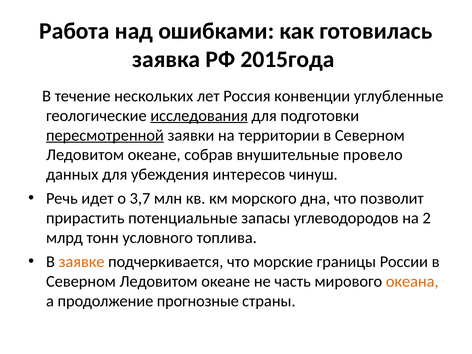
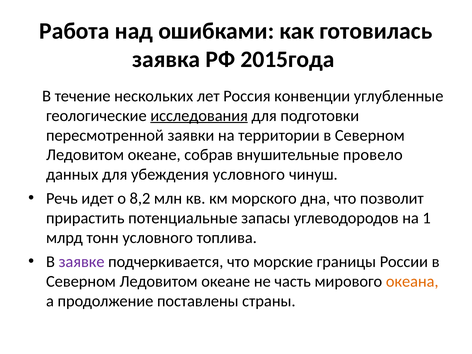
пересмотренной underline: present -> none (105, 135)
убеждения интересов: интересов -> условного (249, 175)
3,7: 3,7 -> 8,2 (140, 198)
2: 2 -> 1 (427, 218)
заявке colour: orange -> purple (82, 262)
прогнозные: прогнозные -> поставлены (198, 301)
